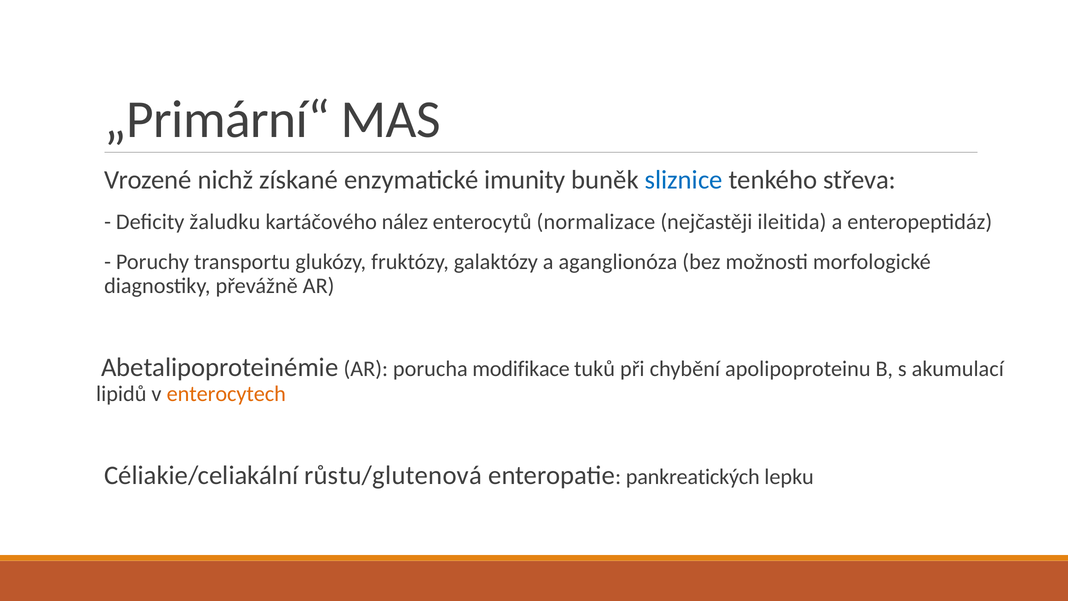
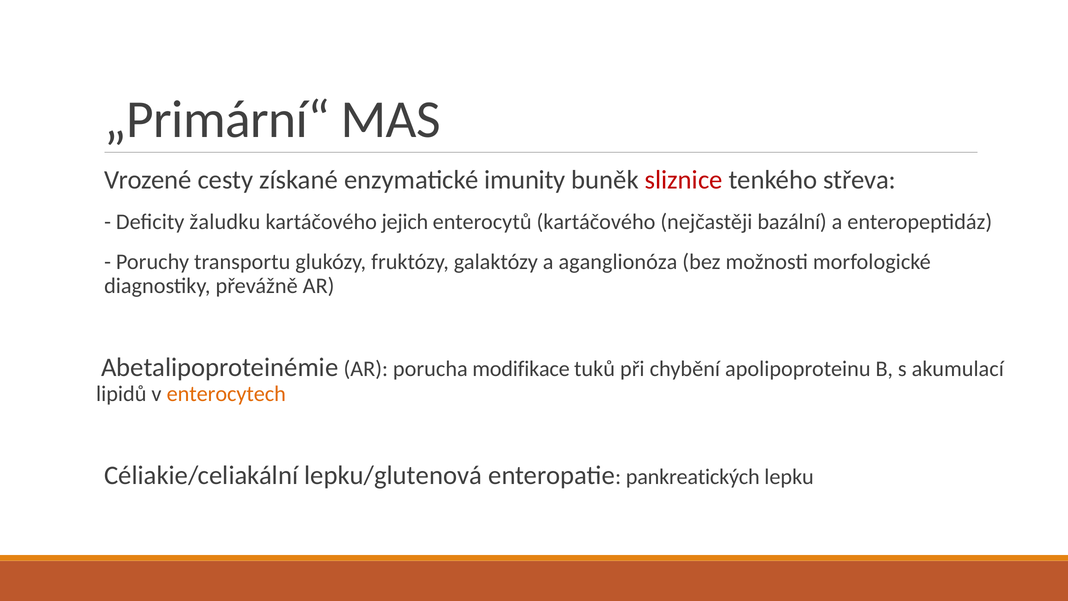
nichž: nichž -> cesty (225, 180)
sliznice colour: blue -> red (684, 180)
nález: nález -> jejich (405, 222)
enterocytů normalizace: normalizace -> kartáčového (596, 222)
ileitida: ileitida -> bazální (792, 222)
růstu/glutenová: růstu/glutenová -> lepku/glutenová (393, 475)
